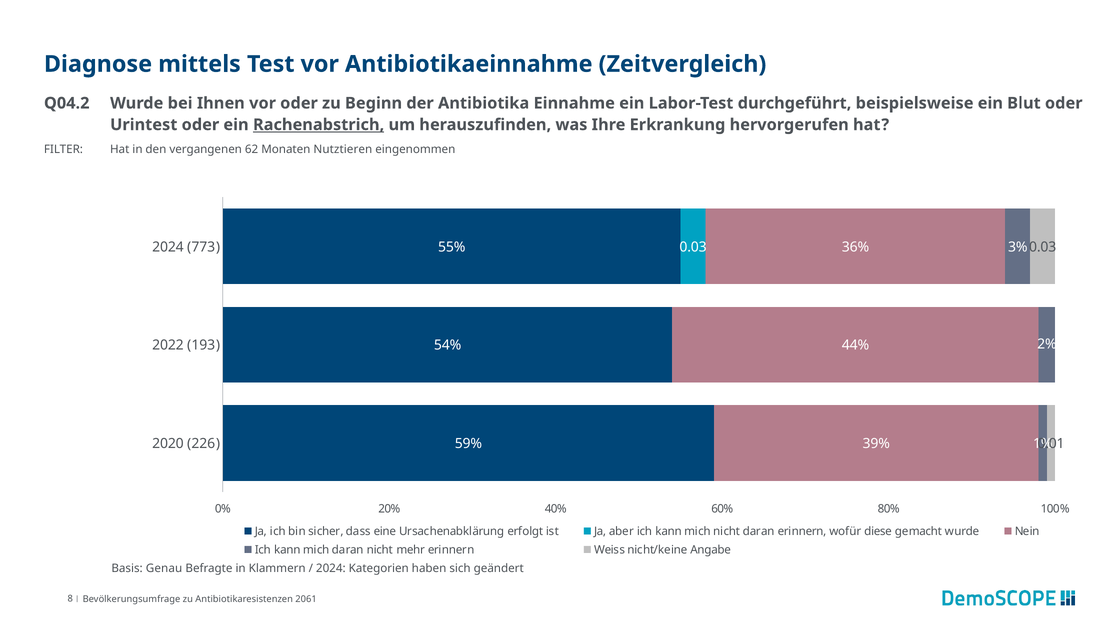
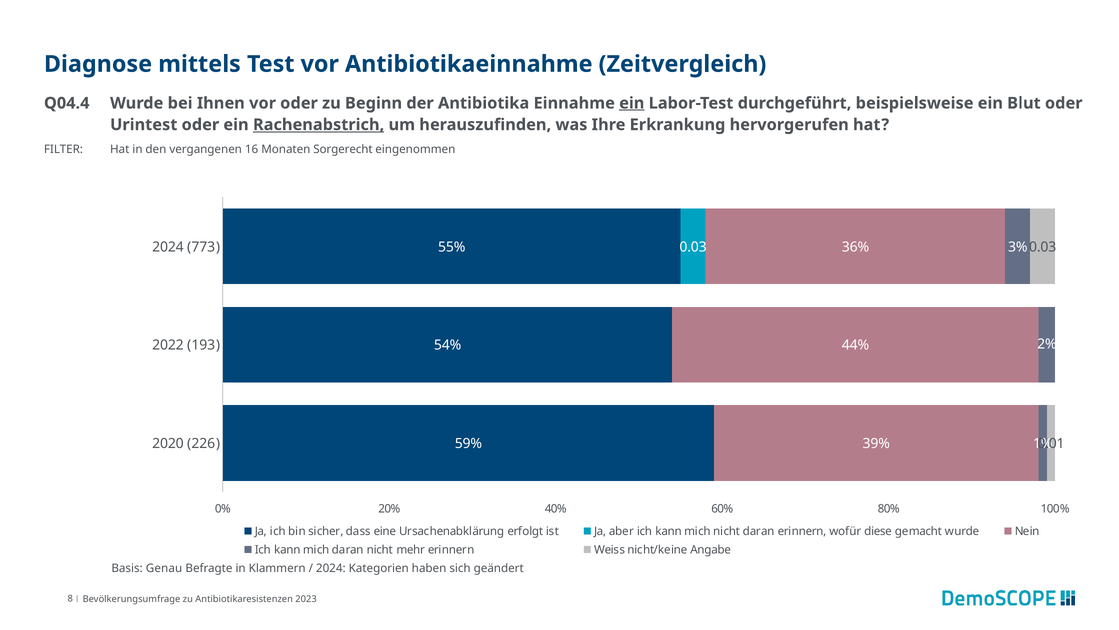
Q04.2: Q04.2 -> Q04.4 (67, 103)
ein underline: none -> present (632, 103)
62: 62 -> 16 (252, 149)
Nutztieren: Nutztieren -> Sorgerecht (343, 149)
2061: 2061 -> 2023 (306, 599)
